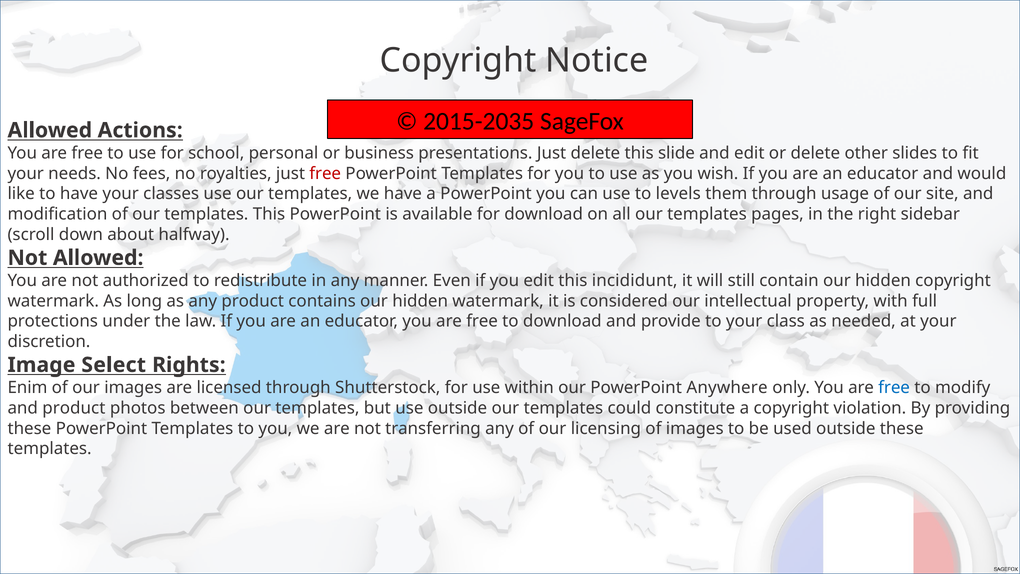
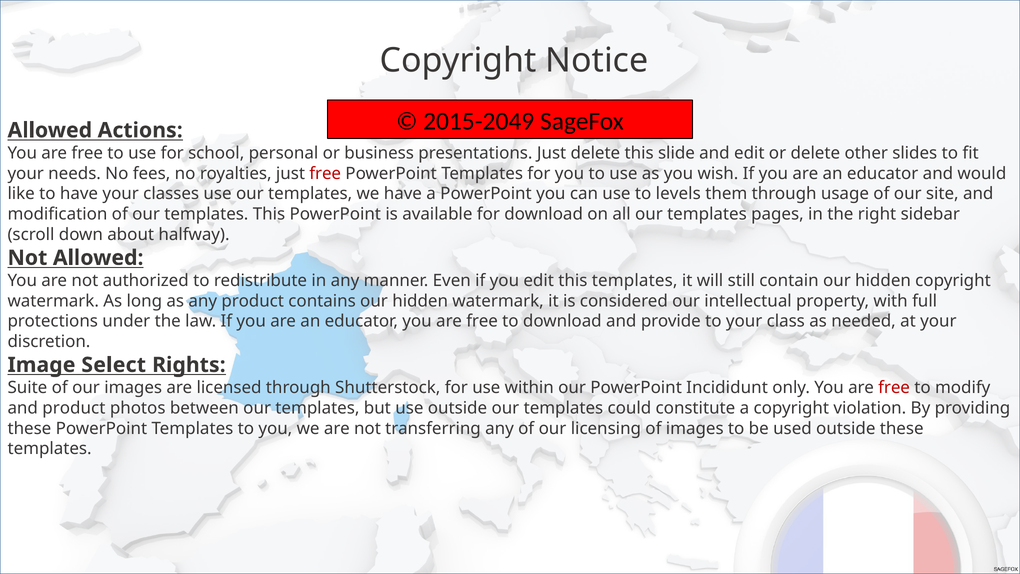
2015-2035: 2015-2035 -> 2015-2049 (479, 121)
this incididunt: incididunt -> templates (635, 280)
Enim: Enim -> Suite (27, 387)
Anywhere: Anywhere -> Incididunt (727, 387)
free colour: blue -> red (894, 387)
